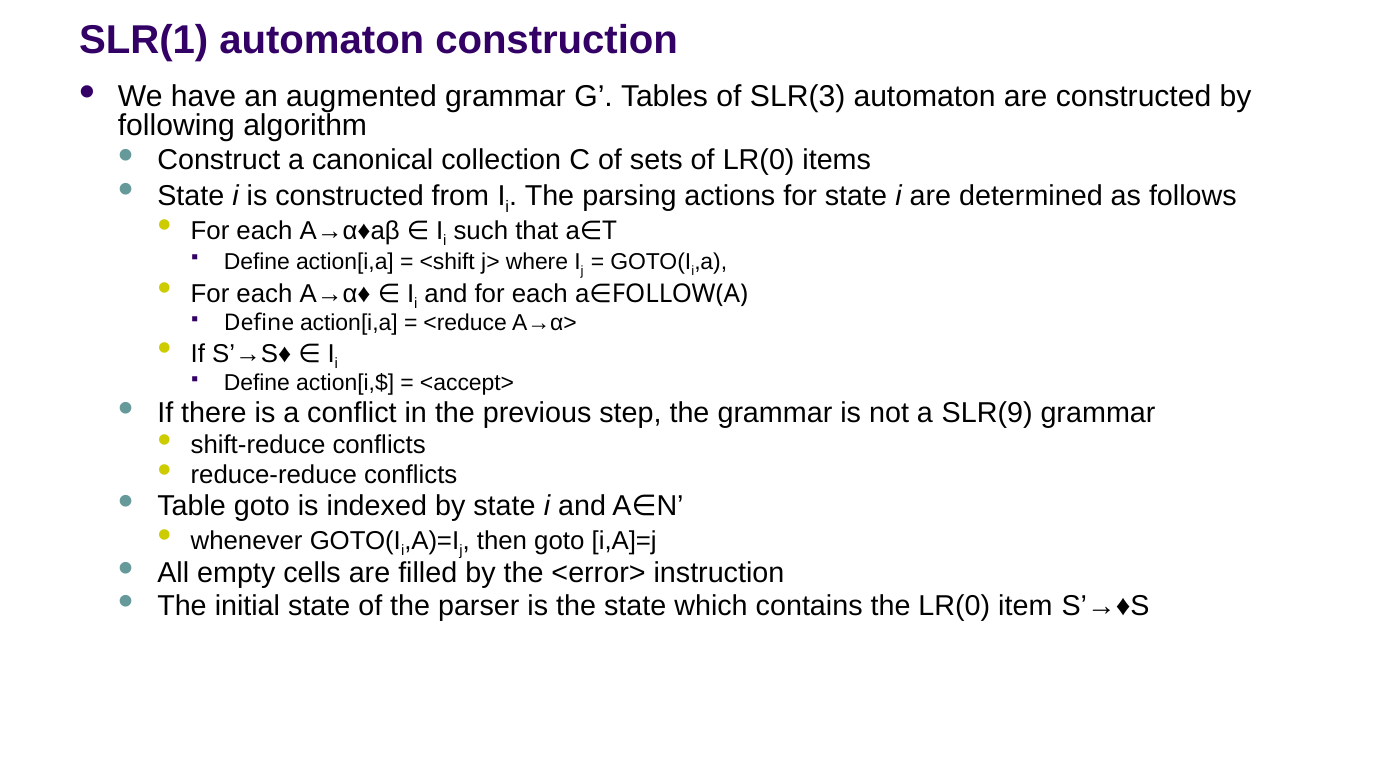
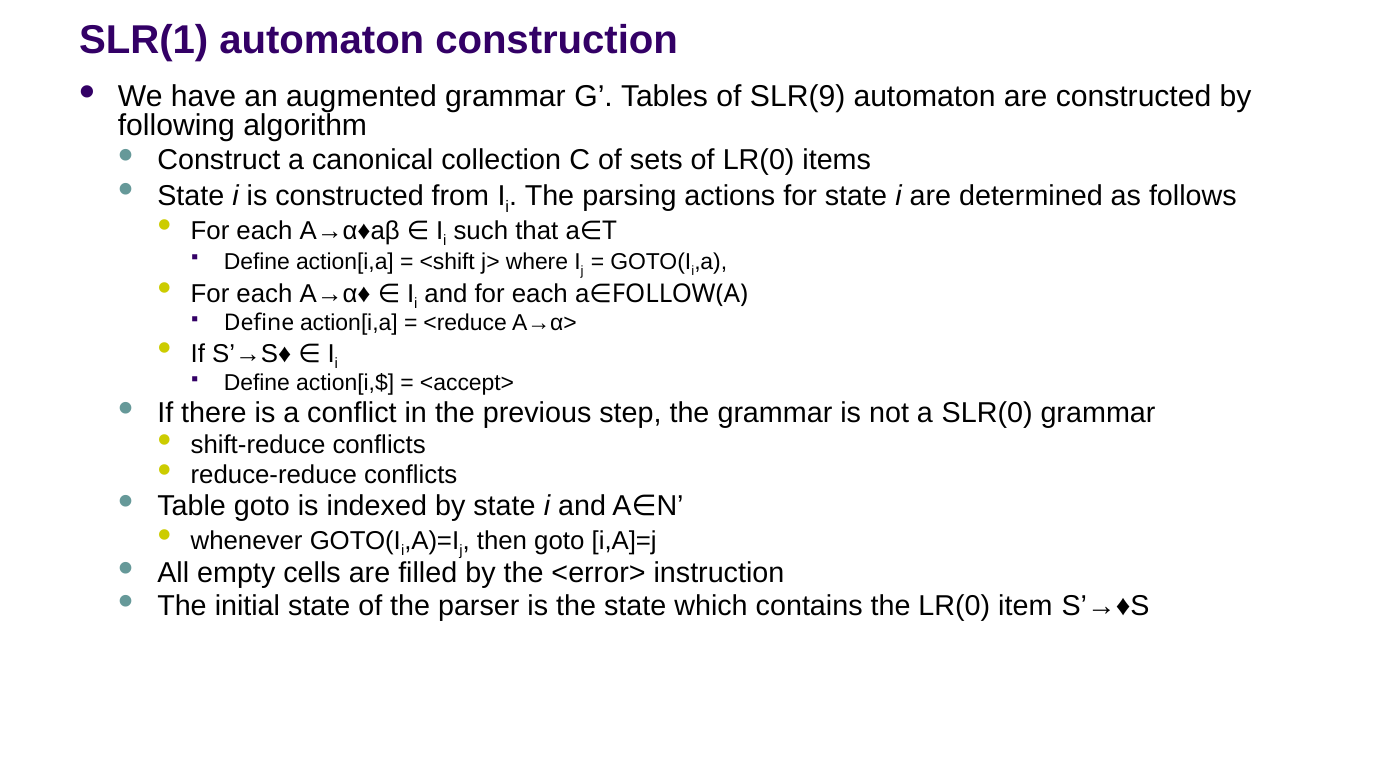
SLR(3: SLR(3 -> SLR(9 (798, 97)
SLR(9: SLR(9 -> SLR(0 (987, 413)
